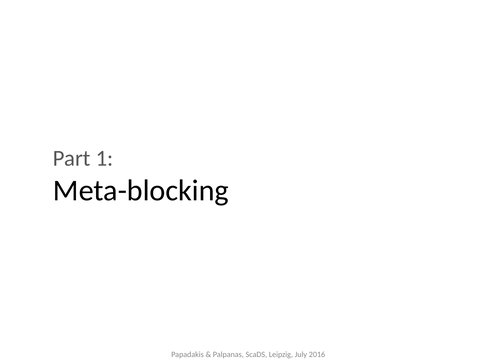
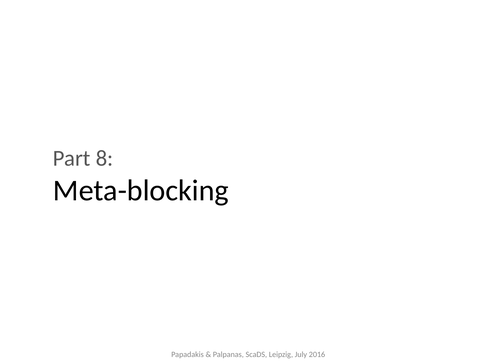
1: 1 -> 8 (104, 158)
